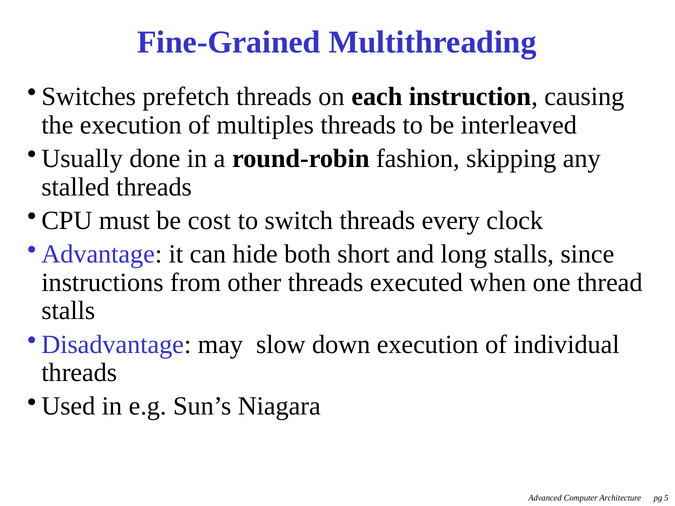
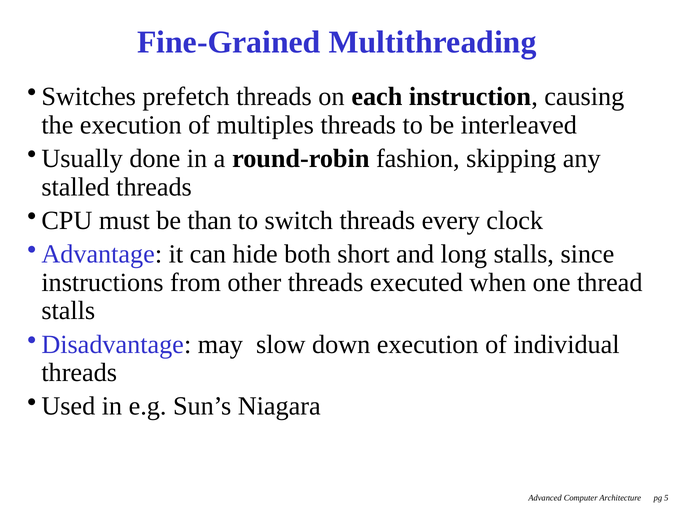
cost: cost -> than (210, 221)
